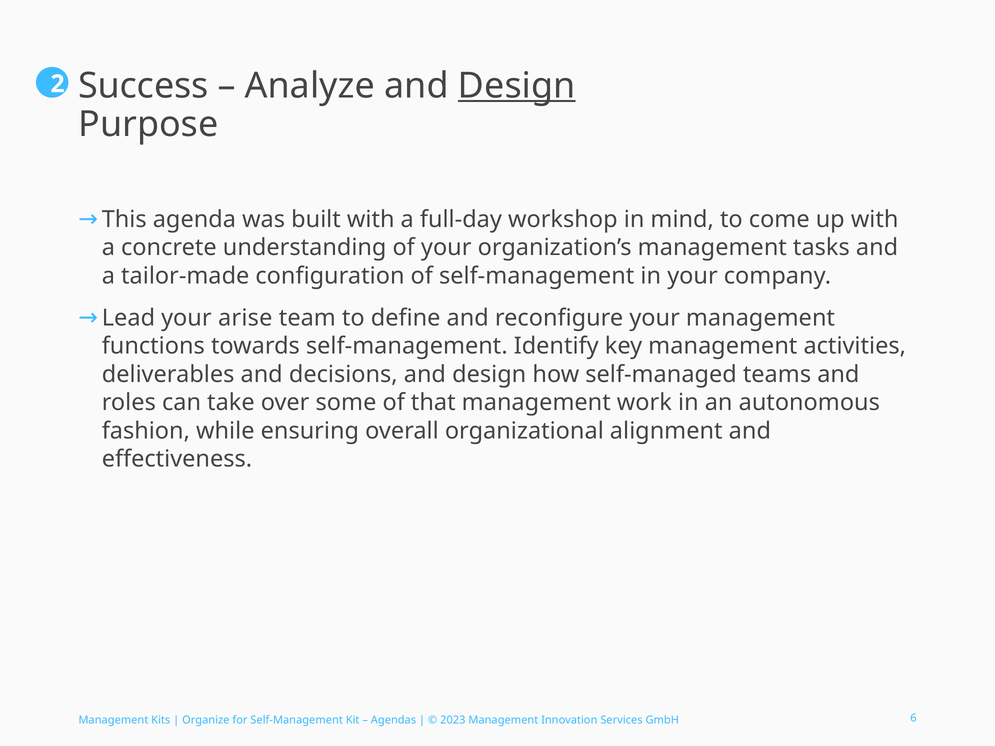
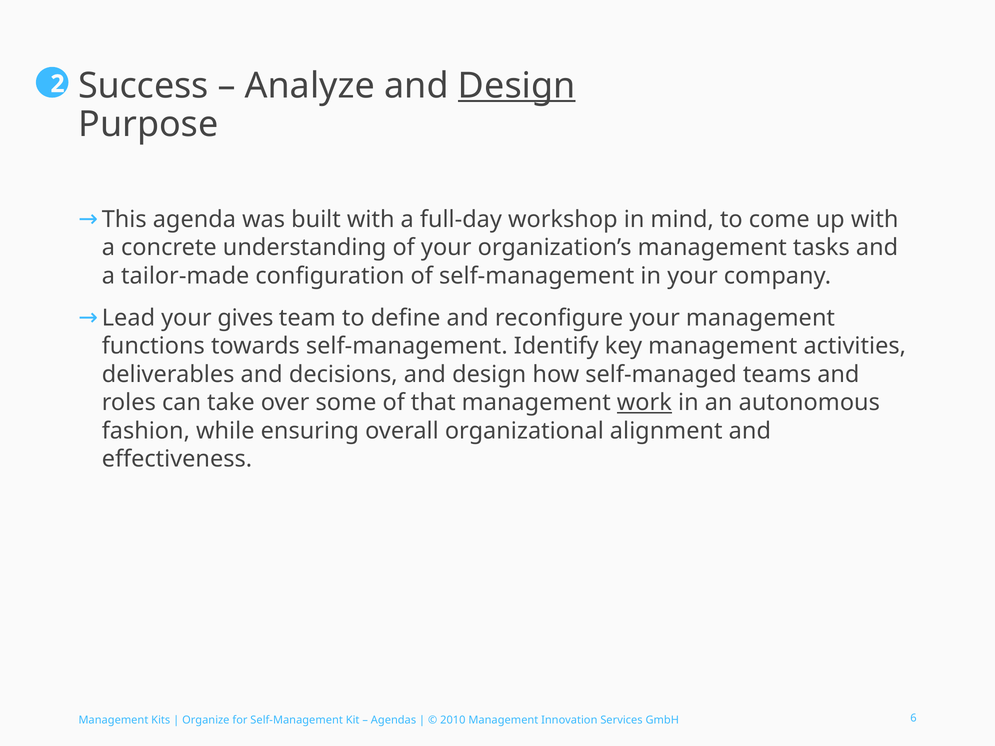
arise: arise -> gives (245, 318)
work underline: none -> present (644, 403)
2023: 2023 -> 2010 (453, 721)
